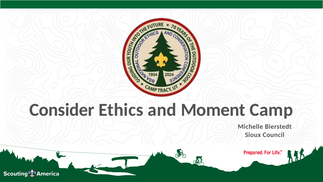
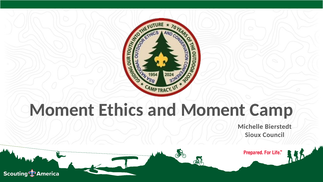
Consider: Consider -> Moment (62, 110)
